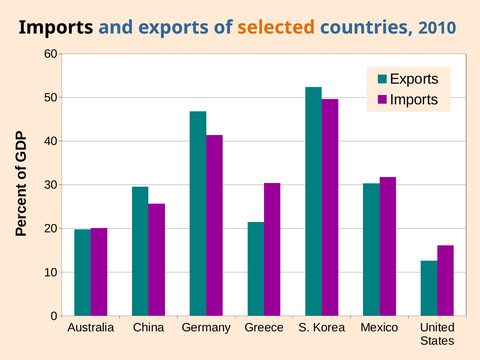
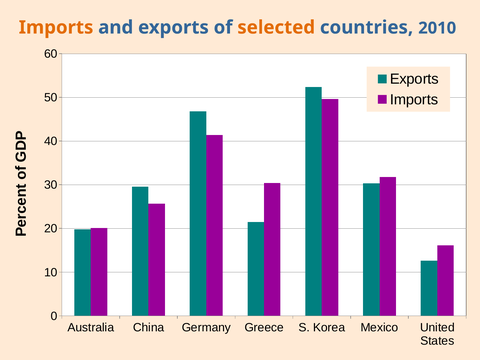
Imports colour: black -> orange (56, 27)
